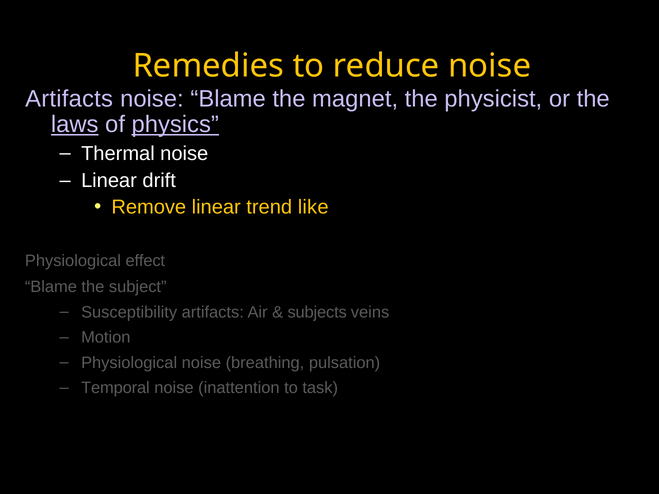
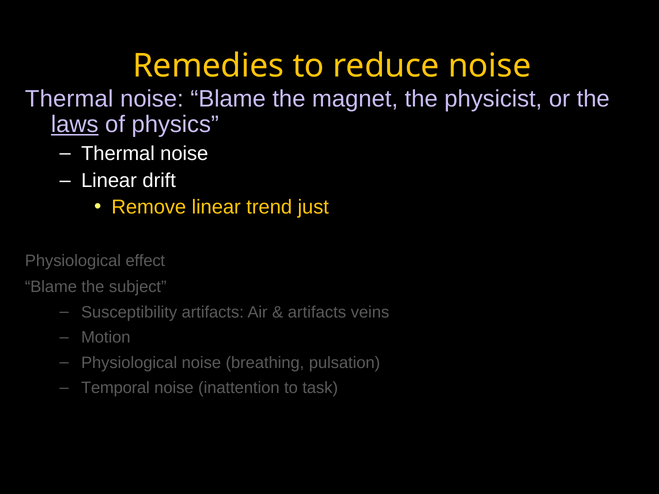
Artifacts: Artifacts -> Thermal (69, 99)
physics underline: present -> none (175, 124)
like: like -> just (313, 207)
subjects: subjects -> artifacts (317, 312)
